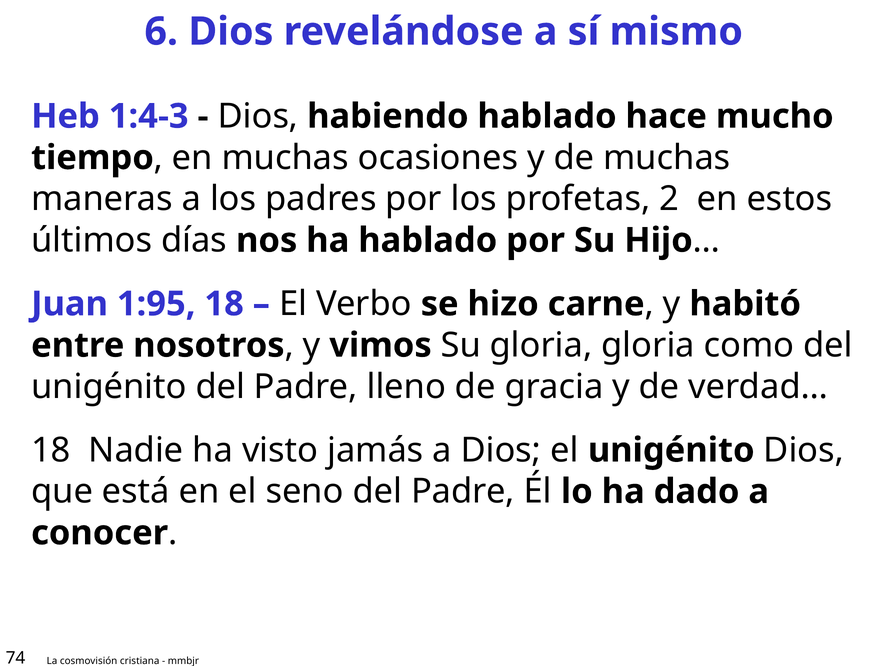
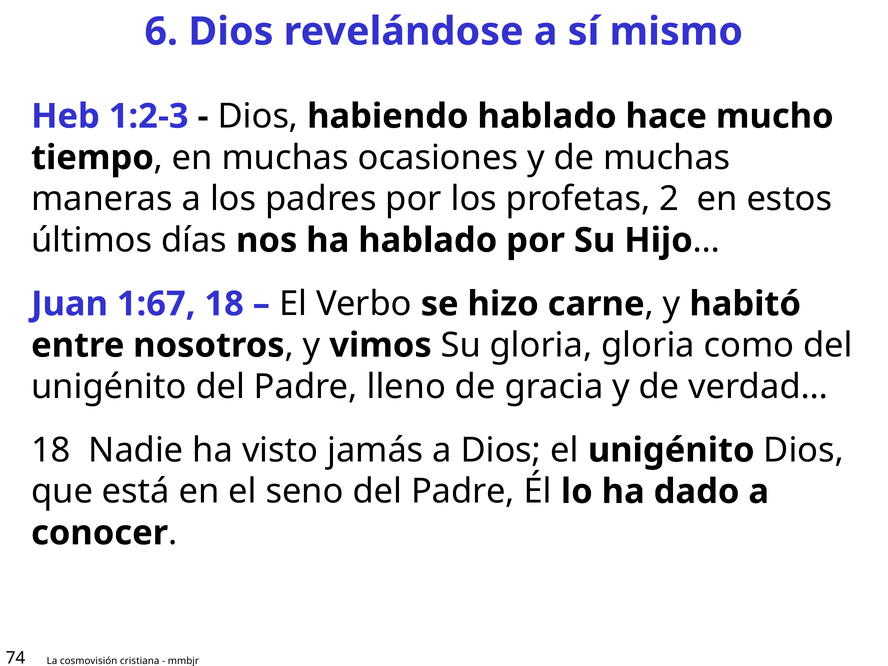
1:4-3: 1:4-3 -> 1:2-3 (149, 116)
1:95: 1:95 -> 1:67 (156, 304)
